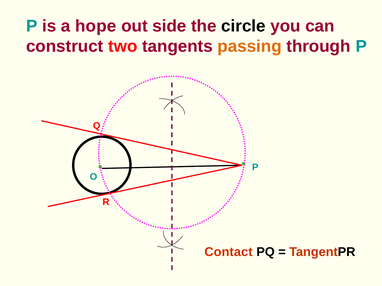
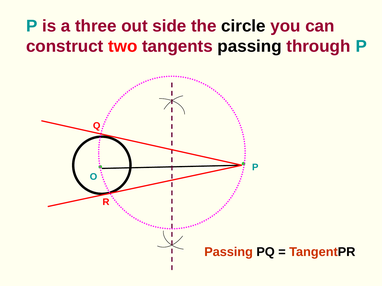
hope: hope -> three (96, 26)
passing colour: orange -> black (250, 46)
Contact: Contact -> Passing (229, 252)
